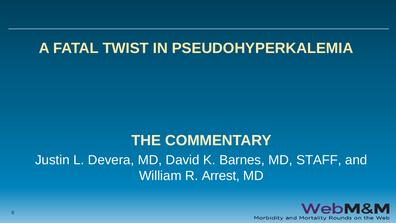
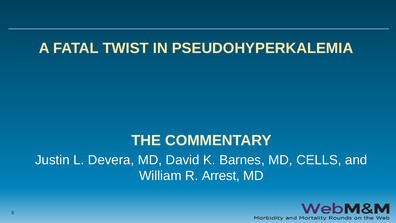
STAFF: STAFF -> CELLS (319, 160)
